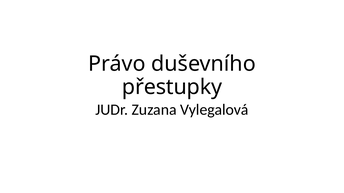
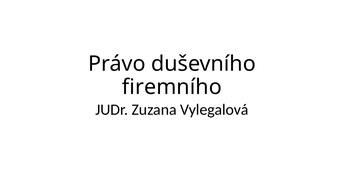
přestupky: přestupky -> firemního (172, 87)
